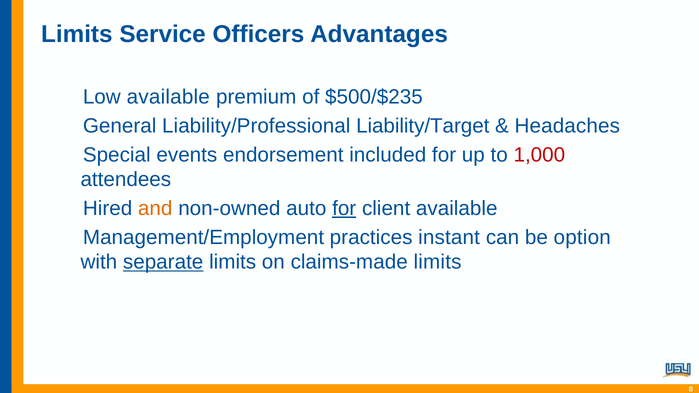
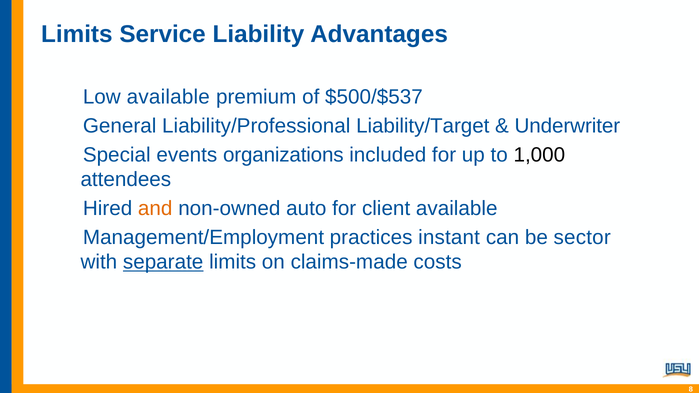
Officers: Officers -> Liability (258, 34)
$500/$235: $500/$235 -> $500/$537 (374, 97)
Headaches: Headaches -> Underwriter (567, 126)
endorsement: endorsement -> organizations (283, 155)
1,000 colour: red -> black (539, 155)
for underline: present -> none (344, 208)
option: option -> sector (582, 237)
claims-made limits: limits -> costs (438, 262)
